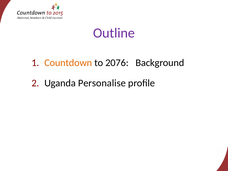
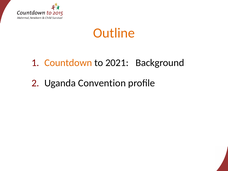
Outline colour: purple -> orange (114, 33)
2076: 2076 -> 2021 (117, 63)
Personalise: Personalise -> Convention (102, 83)
